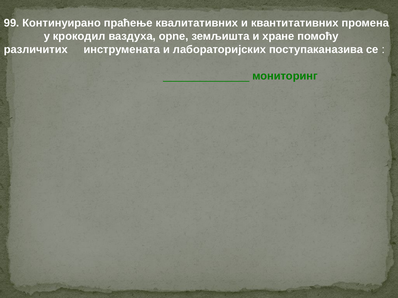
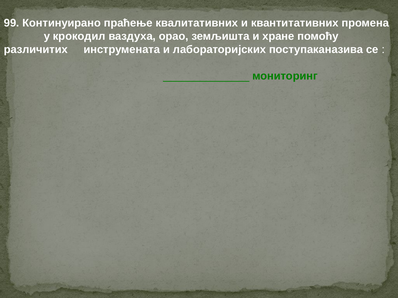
opne: opne -> орао (174, 36)
